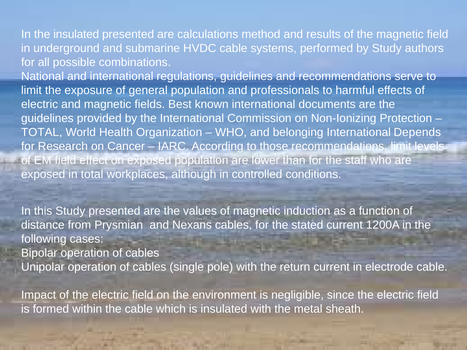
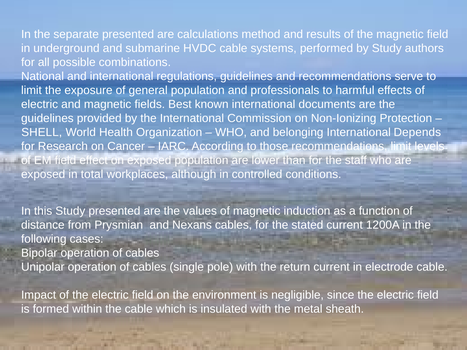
the insulated: insulated -> separate (76, 34)
TOTAL: TOTAL -> SHELL (42, 132)
